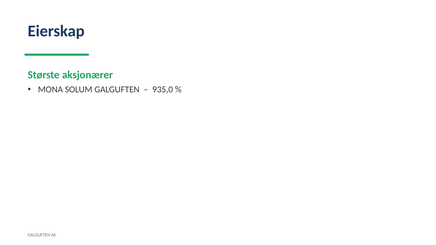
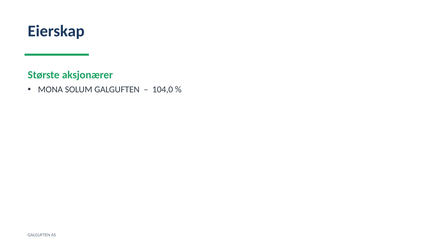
935,0: 935,0 -> 104,0 (163, 90)
